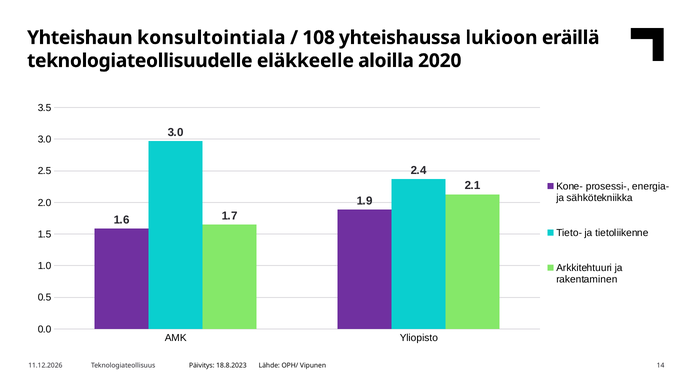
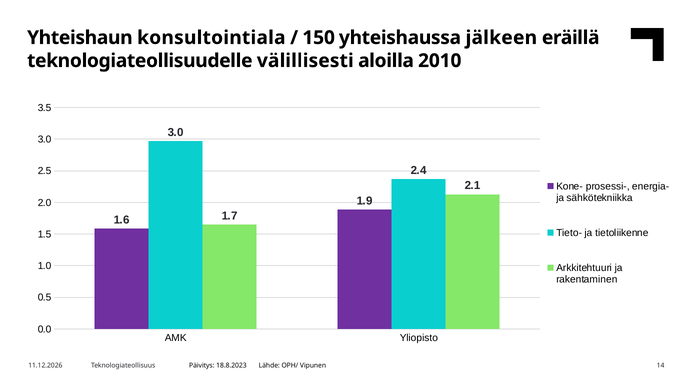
108: 108 -> 150 (319, 38)
lukioon: lukioon -> jälkeen (501, 38)
eläkkeelle: eläkkeelle -> välillisesti (305, 61)
2020: 2020 -> 2010 (440, 61)
